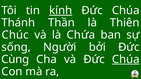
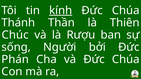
Chứa: Chứa -> Rượu (81, 35)
Cùng: Cùng -> Phán (15, 60)
Chúa underline: present -> none (126, 60)
